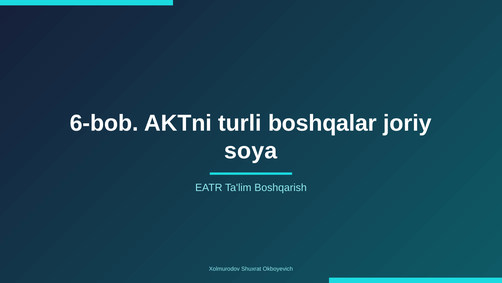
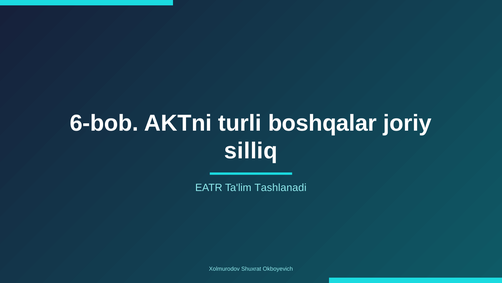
soya: soya -> silliq (251, 151)
Boshqarish: Boshqarish -> Tashlanadi (281, 187)
